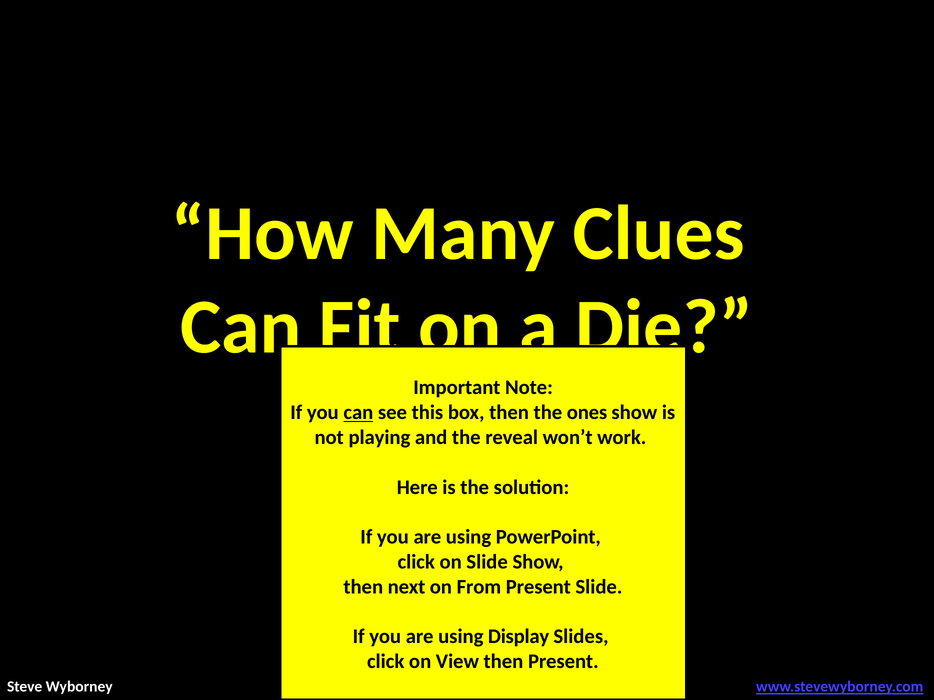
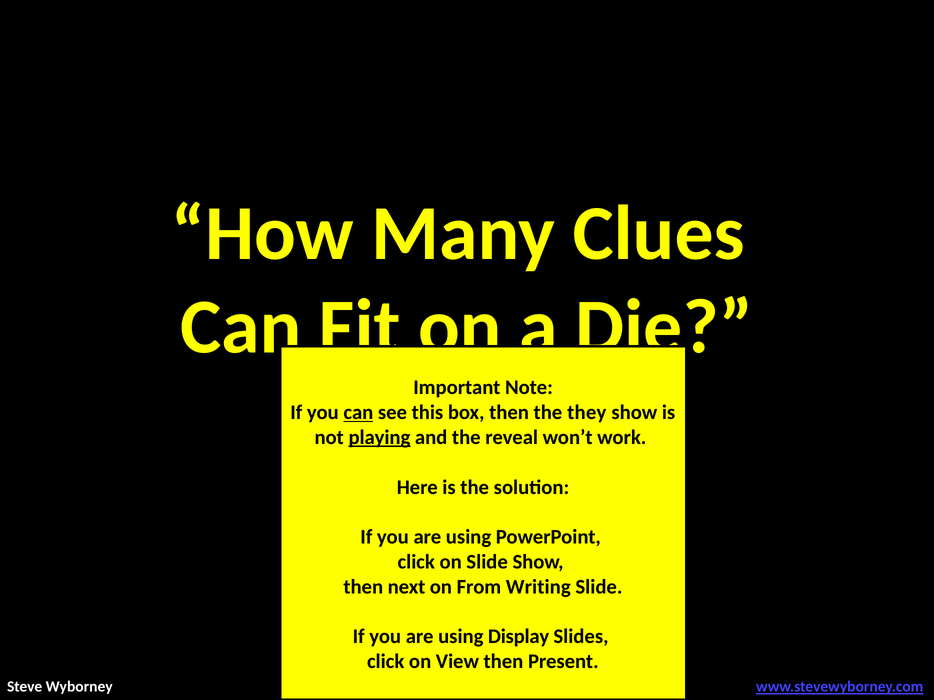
ones: ones -> they (587, 413)
playing underline: none -> present (379, 438)
From Present: Present -> Writing (538, 587)
